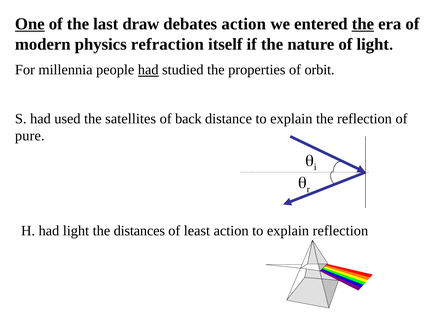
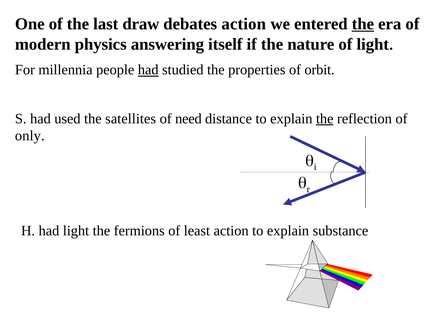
One underline: present -> none (30, 24)
refraction: refraction -> answering (167, 44)
back: back -> need (188, 119)
the underline: none -> present (325, 119)
pure: pure -> only (30, 136)
distances: distances -> fermions (139, 230)
explain reflection: reflection -> substance (340, 230)
